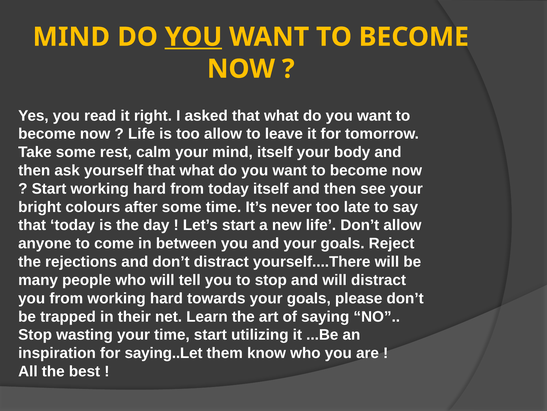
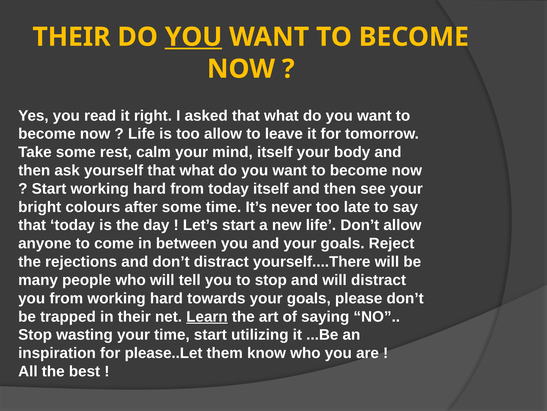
MIND: MIND -> THEIR (71, 37)
Learn underline: none -> present (207, 316)
saying..Let: saying..Let -> please..Let (164, 353)
